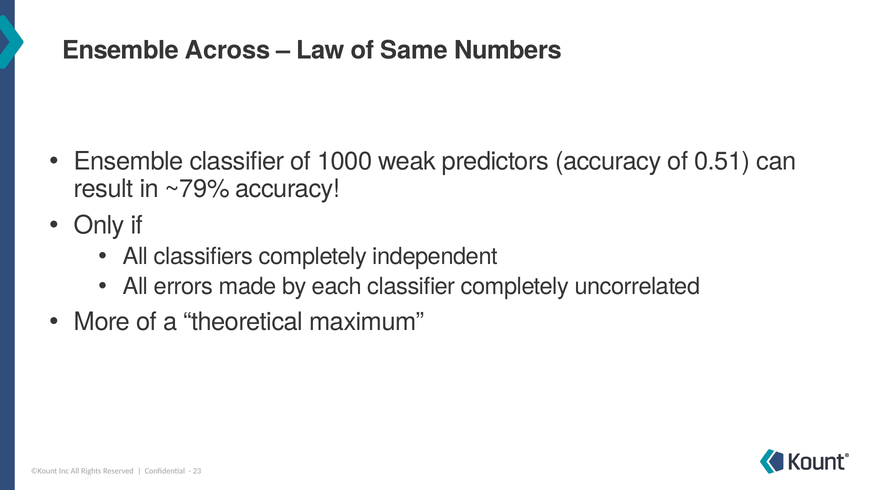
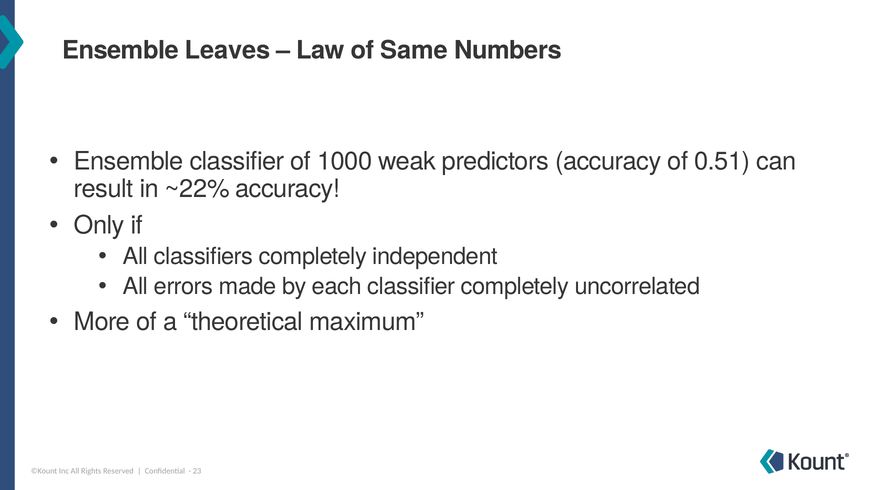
Across: Across -> Leaves (228, 50)
~79%: ~79% -> ~22% (197, 189)
